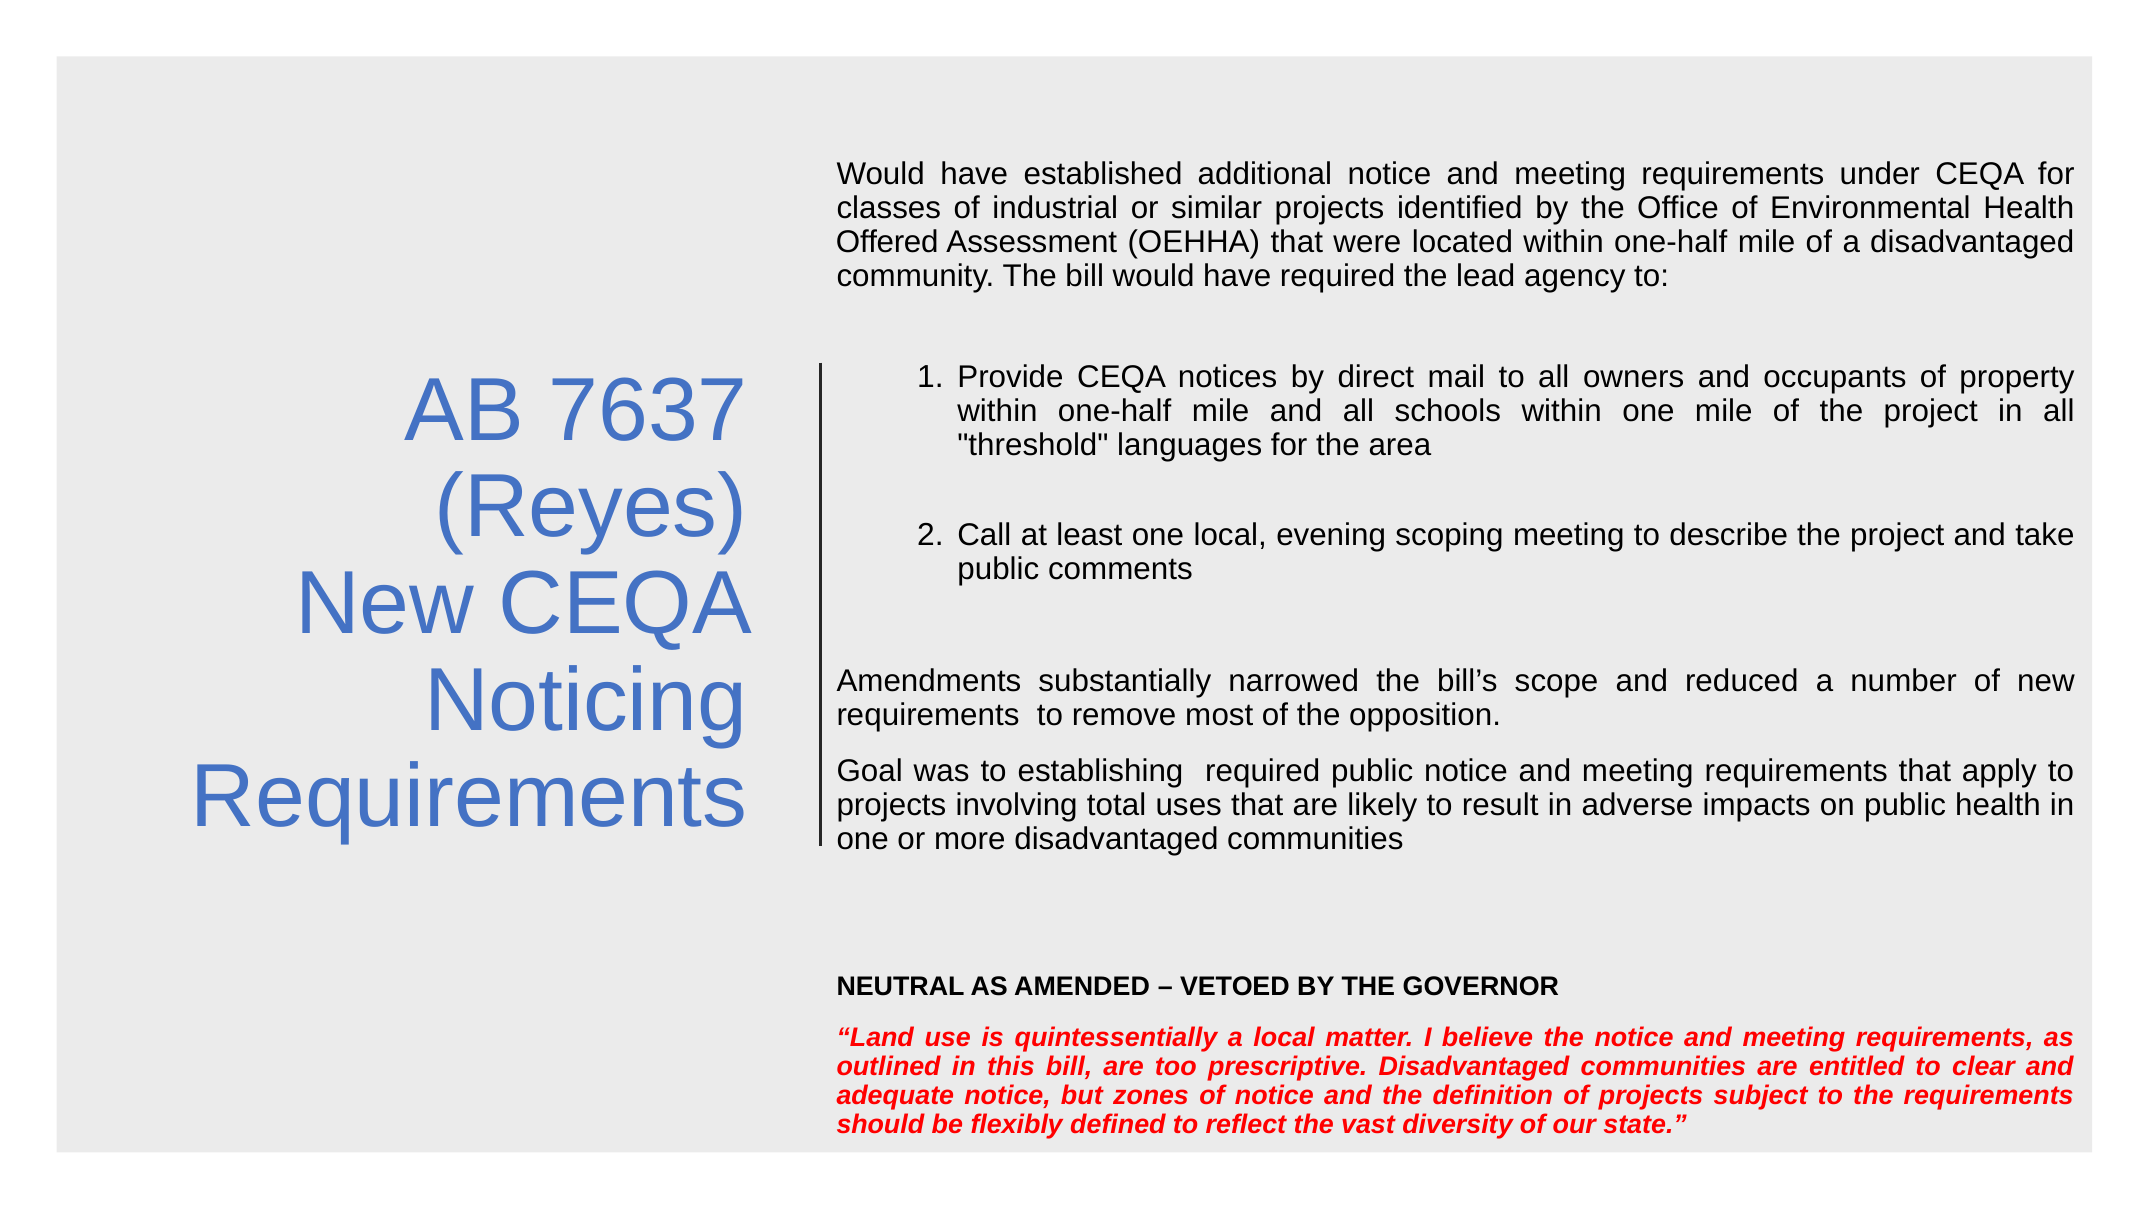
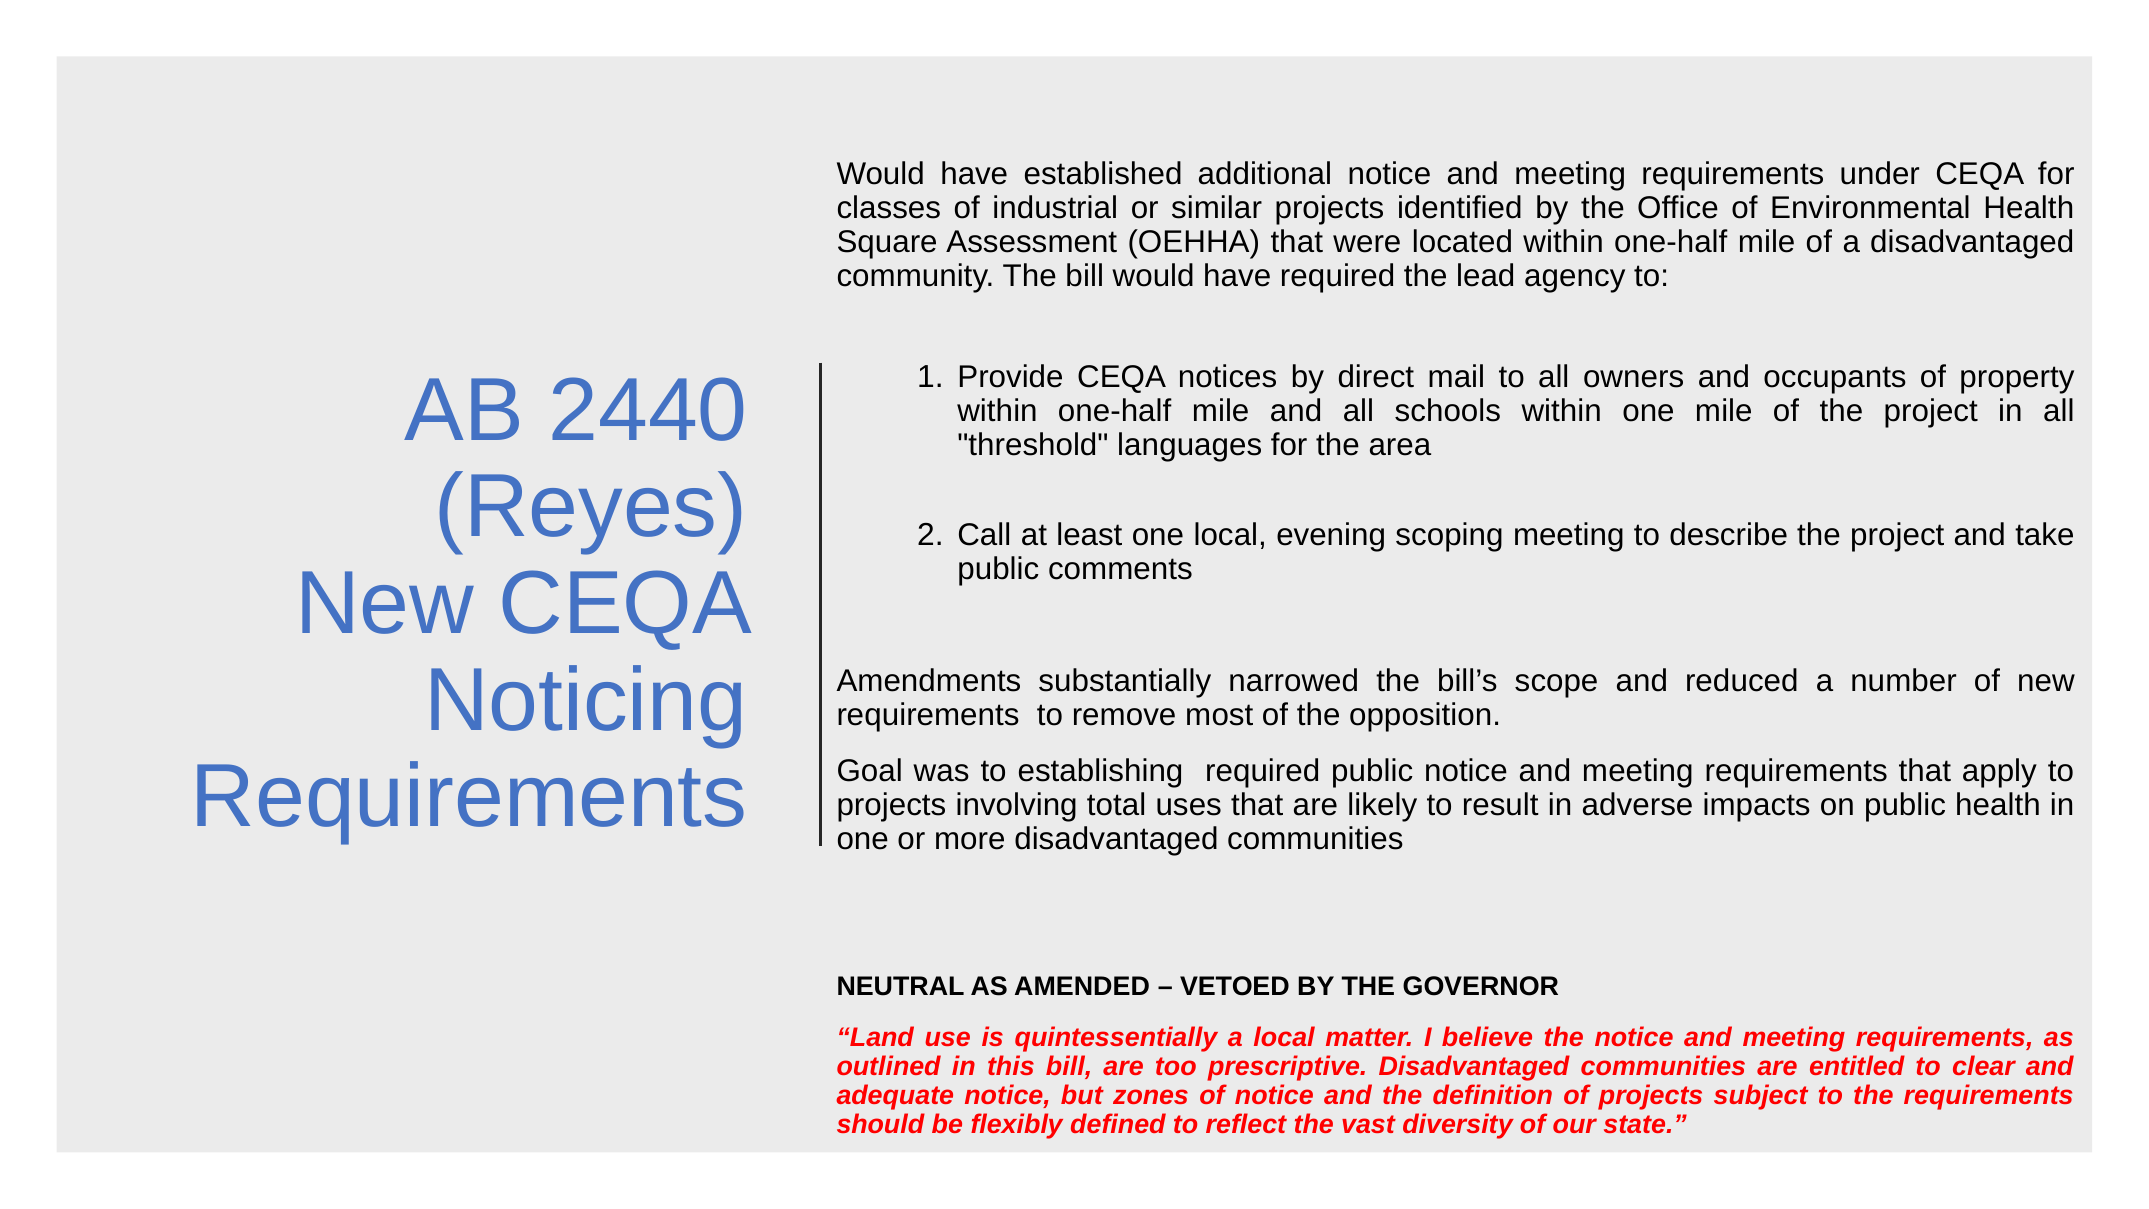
Offered: Offered -> Square (887, 242)
7637: 7637 -> 2440 (648, 410)
